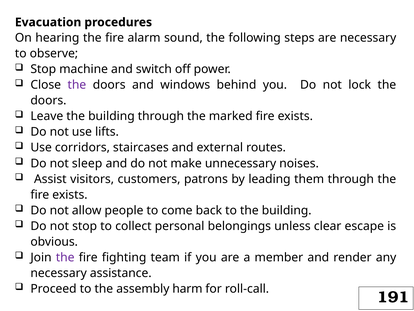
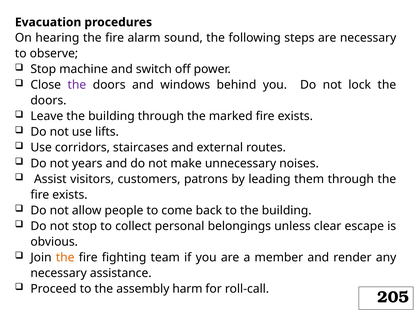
sleep: sleep -> years (87, 163)
the colour: purple -> orange (65, 257)
191: 191 -> 205 (393, 297)
